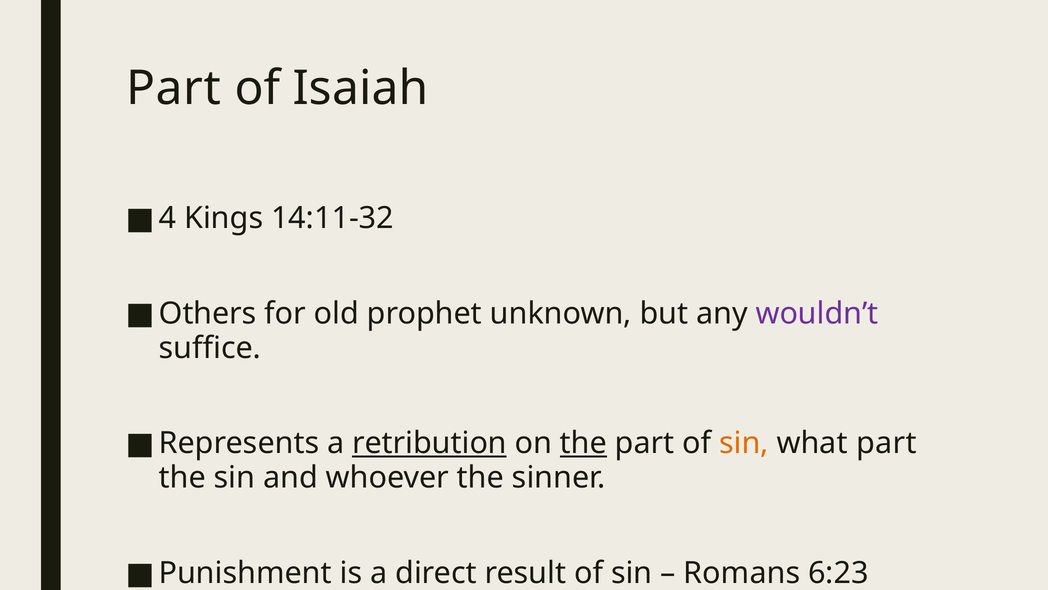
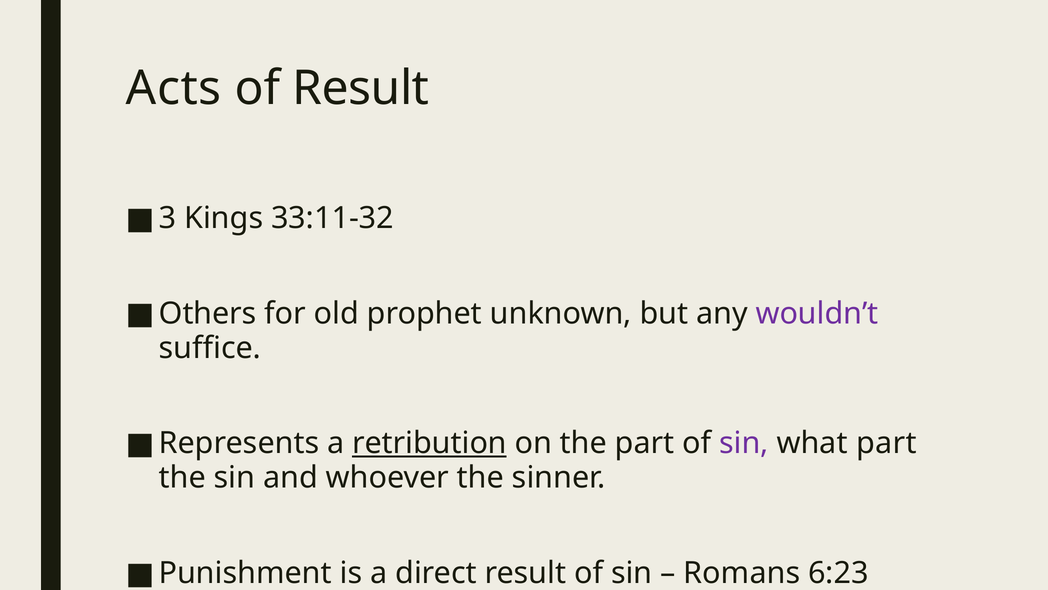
Part: Part -> Acts (174, 88)
of Isaiah: Isaiah -> Result (361, 88)
4: 4 -> 3 (168, 218)
14:11-32: 14:11-32 -> 33:11-32 (332, 218)
the underline: present -> none (583, 443)
sin colour: orange -> purple (744, 443)
